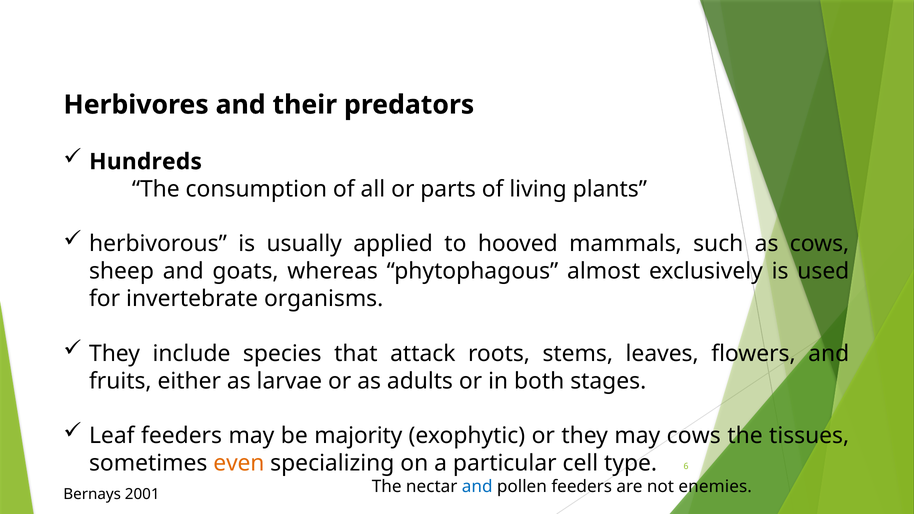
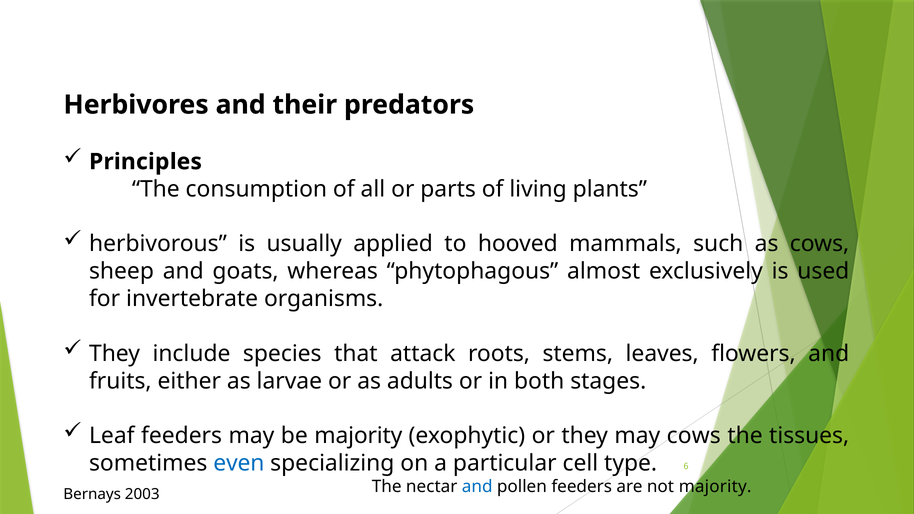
Hundreds: Hundreds -> Principles (146, 162)
even colour: orange -> blue (239, 463)
not enemies: enemies -> majority (715, 487)
2001: 2001 -> 2003 (142, 494)
